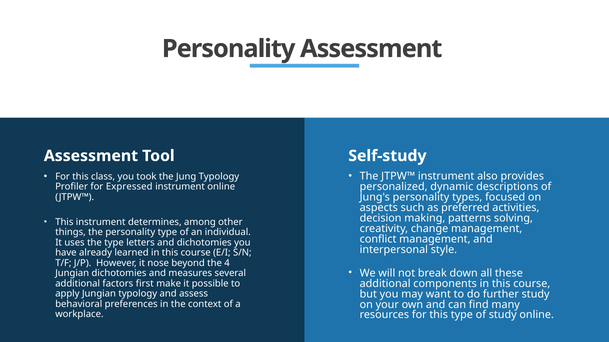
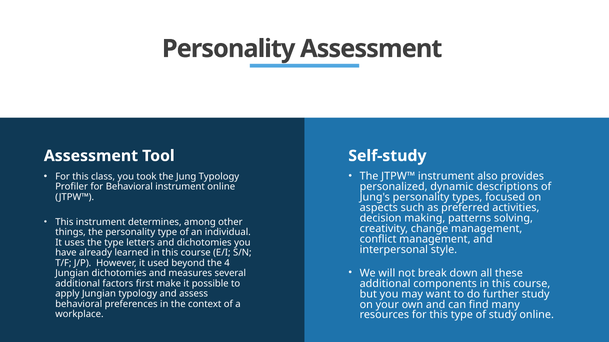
for Expressed: Expressed -> Behavioral (129, 187)
nose: nose -> used (158, 263)
